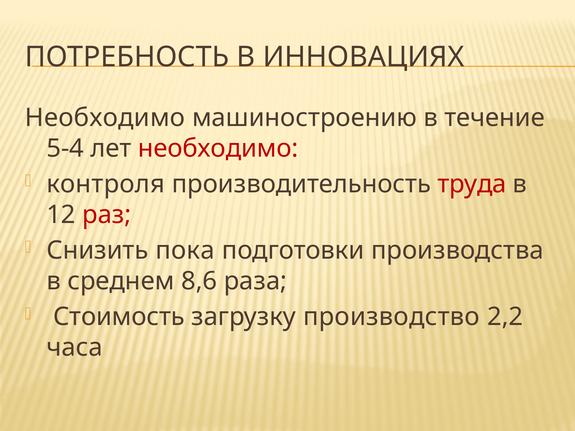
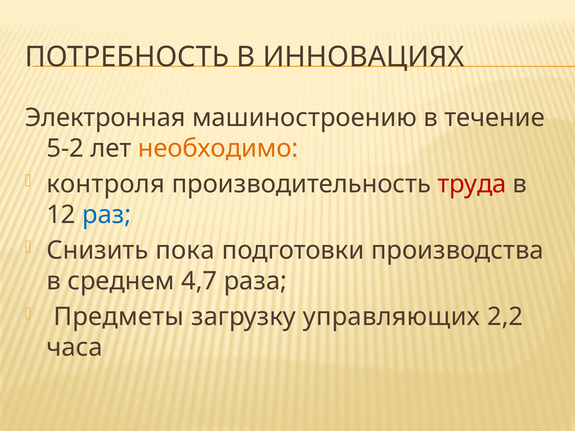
Необходимо: Необходимо -> Электронная (105, 118)
5-4: 5-4 -> 5-2 (65, 148)
необходимо colour: red -> orange (218, 148)
раз colour: red -> blue (107, 215)
8,6: 8,6 -> 4,7 (199, 281)
Стоимость: Стоимость -> Предметы (119, 317)
производство: производство -> управляющих (391, 317)
